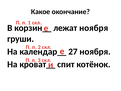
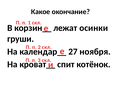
лежат ноября: ноября -> осинки (94, 28)
